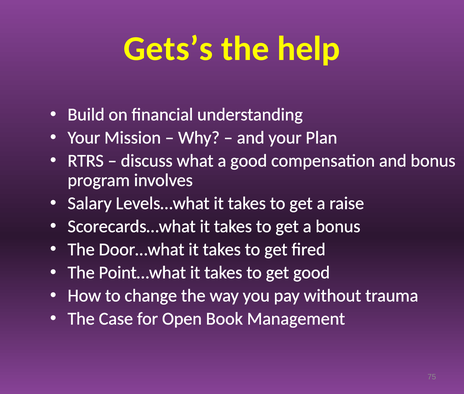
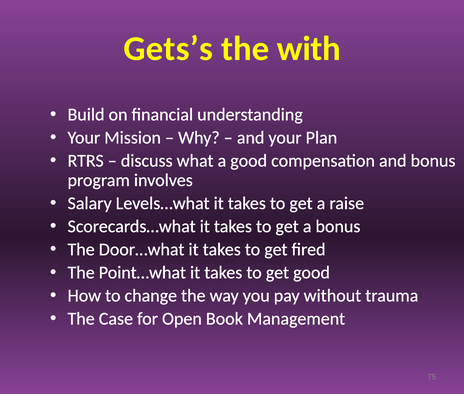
help: help -> with (309, 49)
